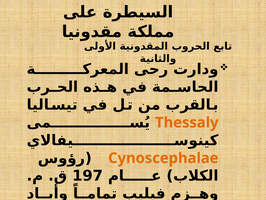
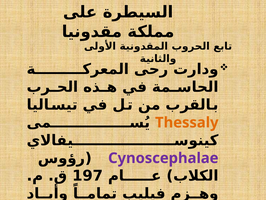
Cynoscephalae colour: orange -> purple (163, 158)
